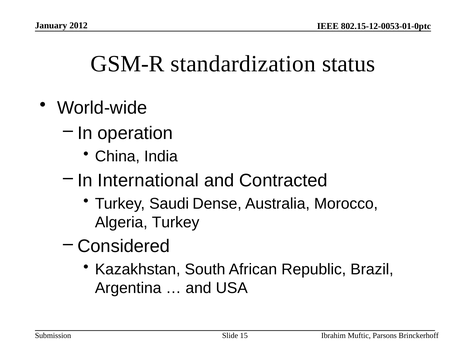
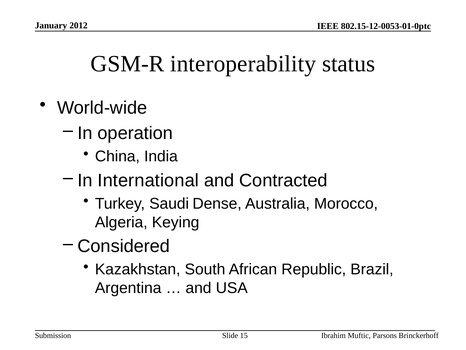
standardization: standardization -> interoperability (243, 64)
Algeria Turkey: Turkey -> Keying (176, 222)
